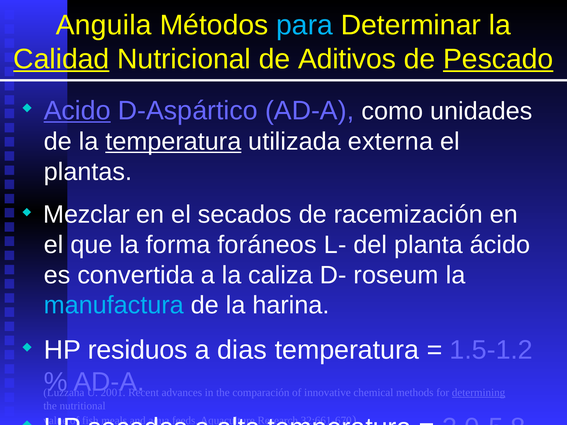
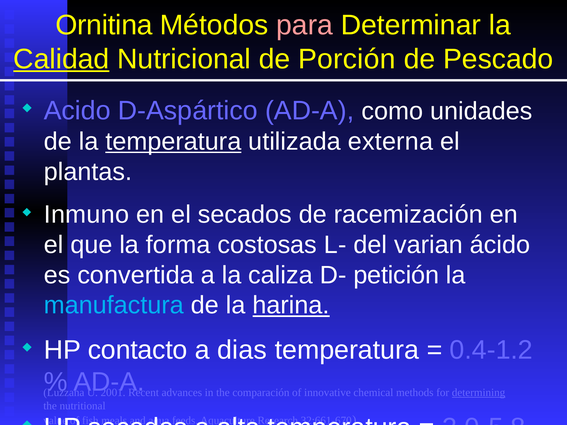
Anguila: Anguila -> Ornitina (104, 25)
para colour: light blue -> pink (305, 25)
Aditivos: Aditivos -> Porción (347, 59)
Pescado underline: present -> none (498, 59)
Acido underline: present -> none (77, 111)
Mezclar: Mezclar -> Inmuno (86, 215)
foráneos: foráneos -> costosas (267, 245)
planta: planta -> varian (429, 245)
roseum: roseum -> petición (396, 275)
harina underline: none -> present (291, 305)
residuos: residuos -> contacto (138, 350)
1.5-1.2: 1.5-1.2 -> 0.4-1.2 (491, 350)
